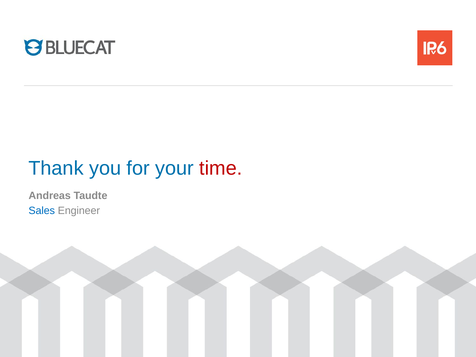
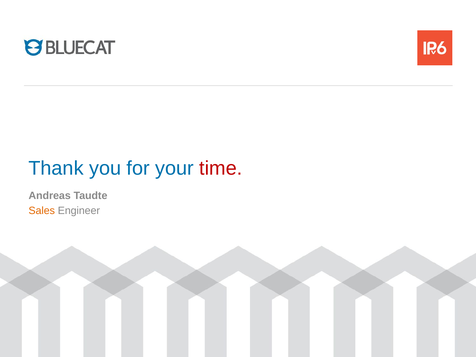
Sales colour: blue -> orange (42, 211)
